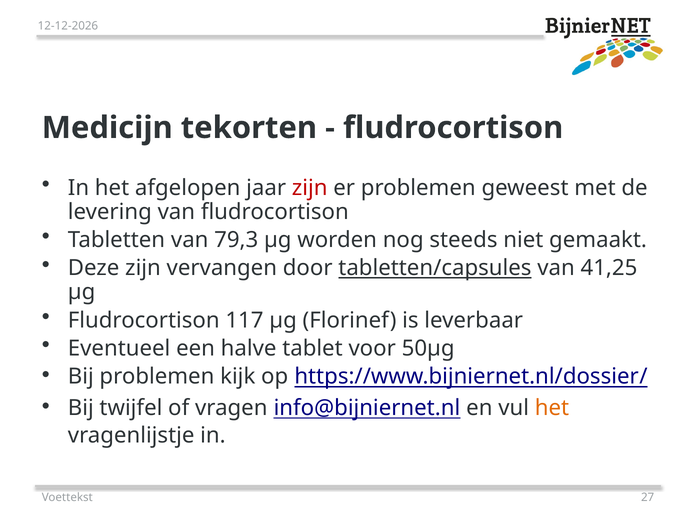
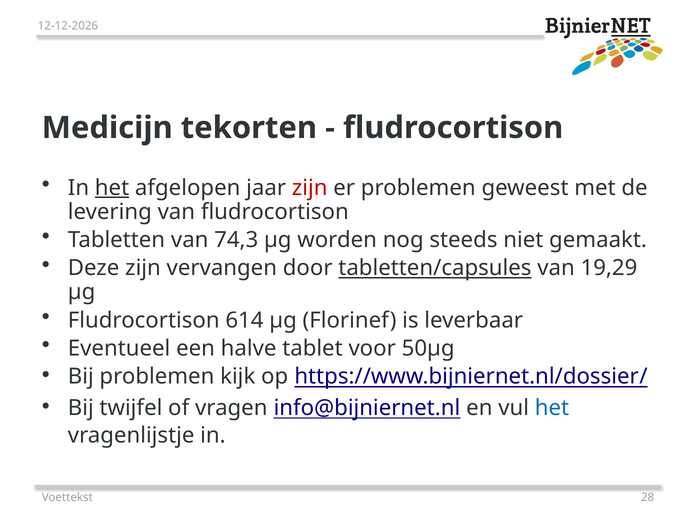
het underline: none -> present (112, 188)
79,3: 79,3 -> 74,3 (236, 240)
41,25: 41,25 -> 19,29 (609, 268)
117: 117 -> 614 (244, 320)
het colour: orange -> blue (552, 408)
27: 27 -> 28 (648, 498)
